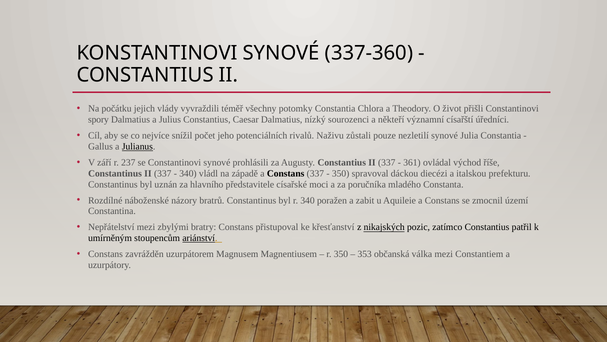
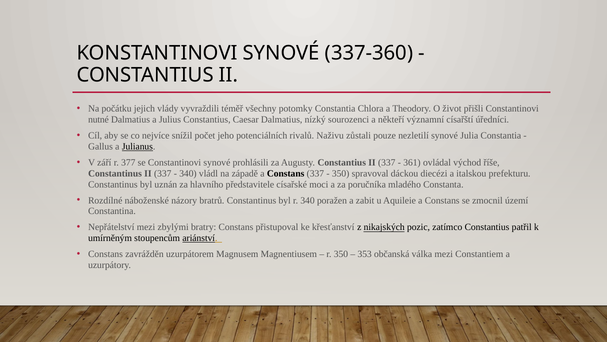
spory: spory -> nutné (98, 119)
237: 237 -> 377 (128, 162)
